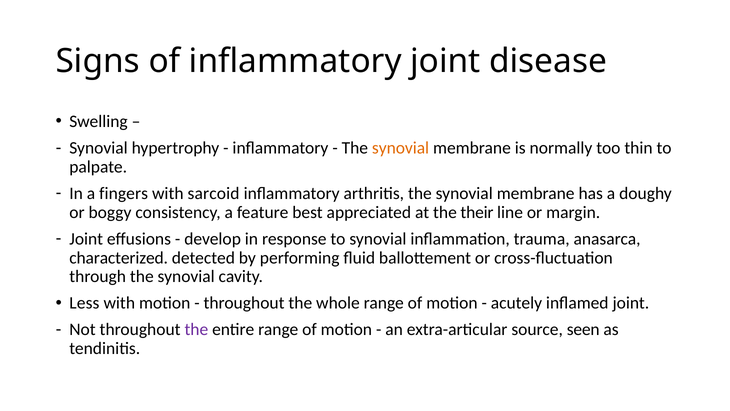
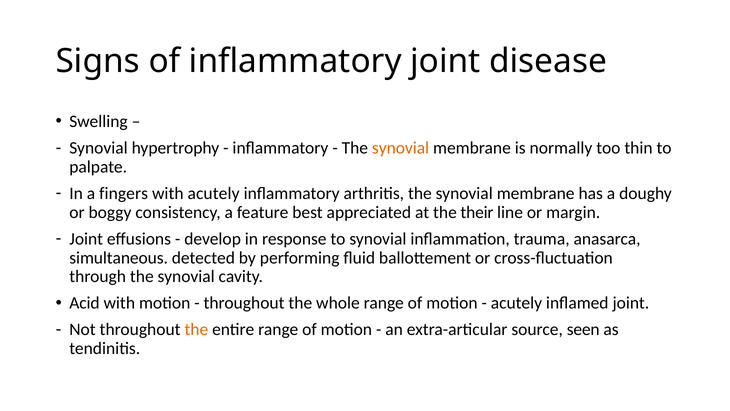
with sarcoid: sarcoid -> acutely (214, 193)
characterized: characterized -> simultaneous (119, 258)
Less: Less -> Acid (85, 303)
the colour: purple -> orange (196, 329)
